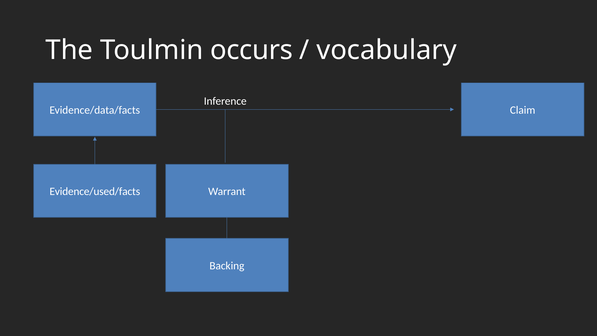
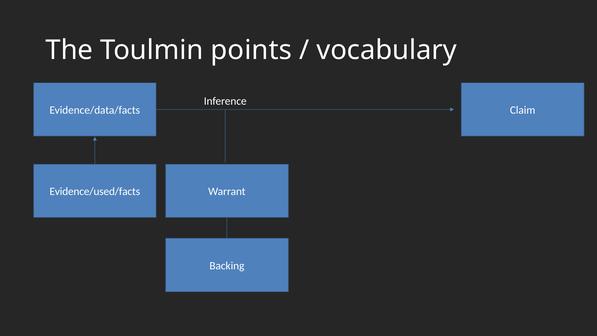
occurs: occurs -> points (251, 50)
